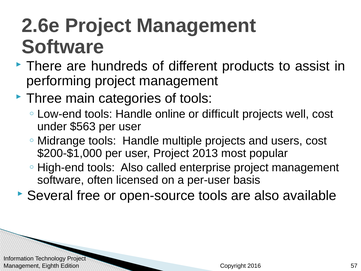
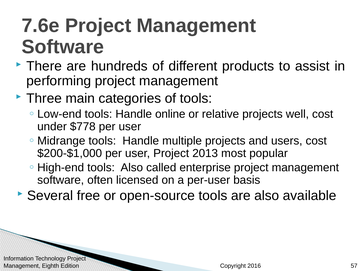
2.6e: 2.6e -> 7.6e (41, 26)
difficult: difficult -> relative (220, 114)
$563: $563 -> $778 (83, 126)
